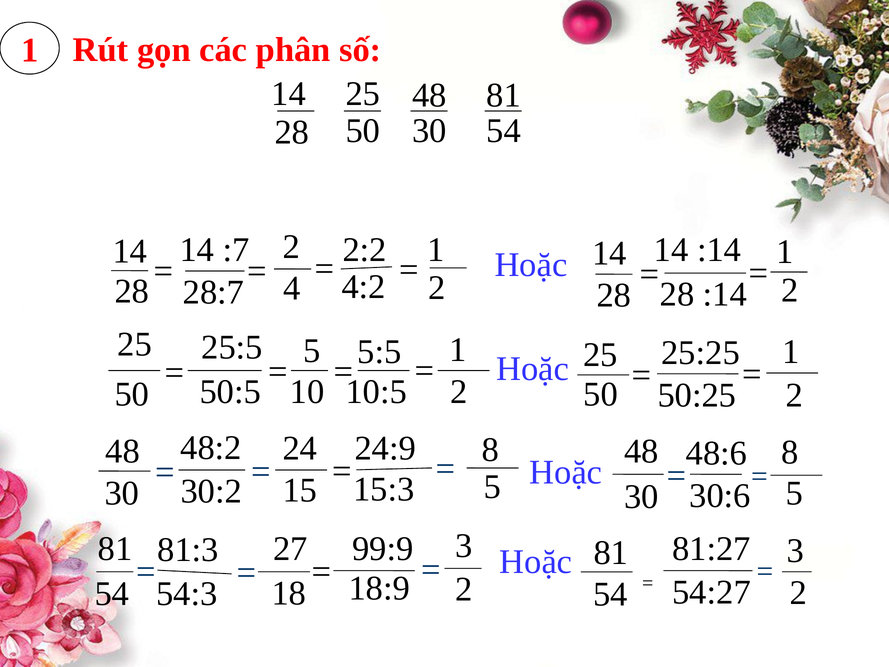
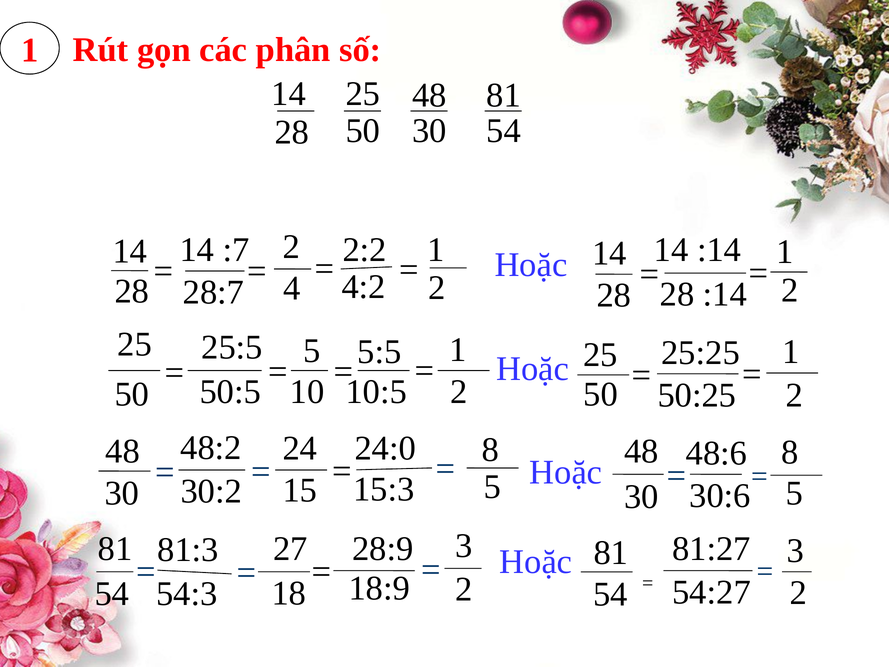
24:9: 24:9 -> 24:0 (385, 448)
99:9: 99:9 -> 28:9 (383, 549)
